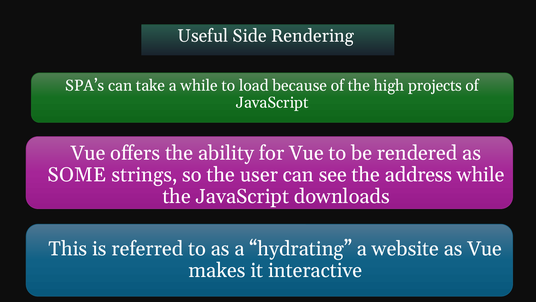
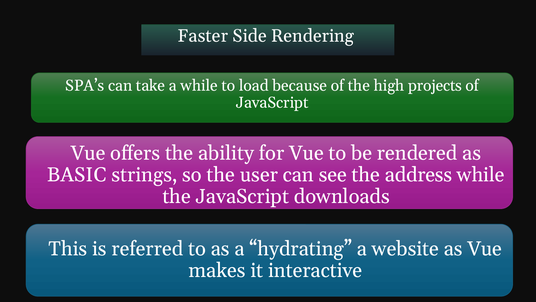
Useful: Useful -> Faster (203, 36)
SOME: SOME -> BASIC (77, 175)
